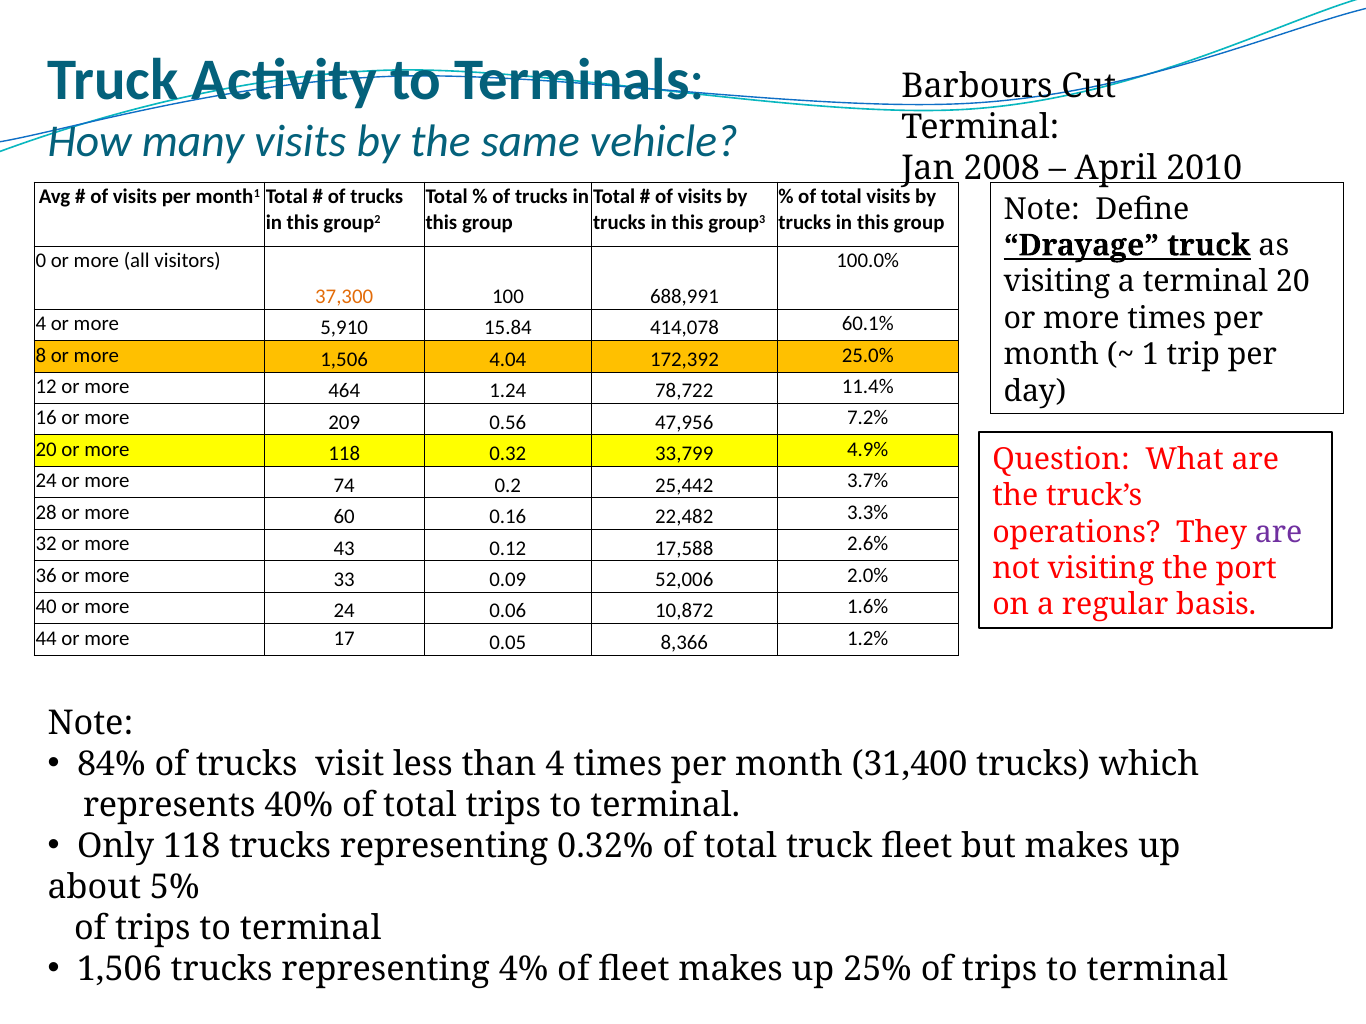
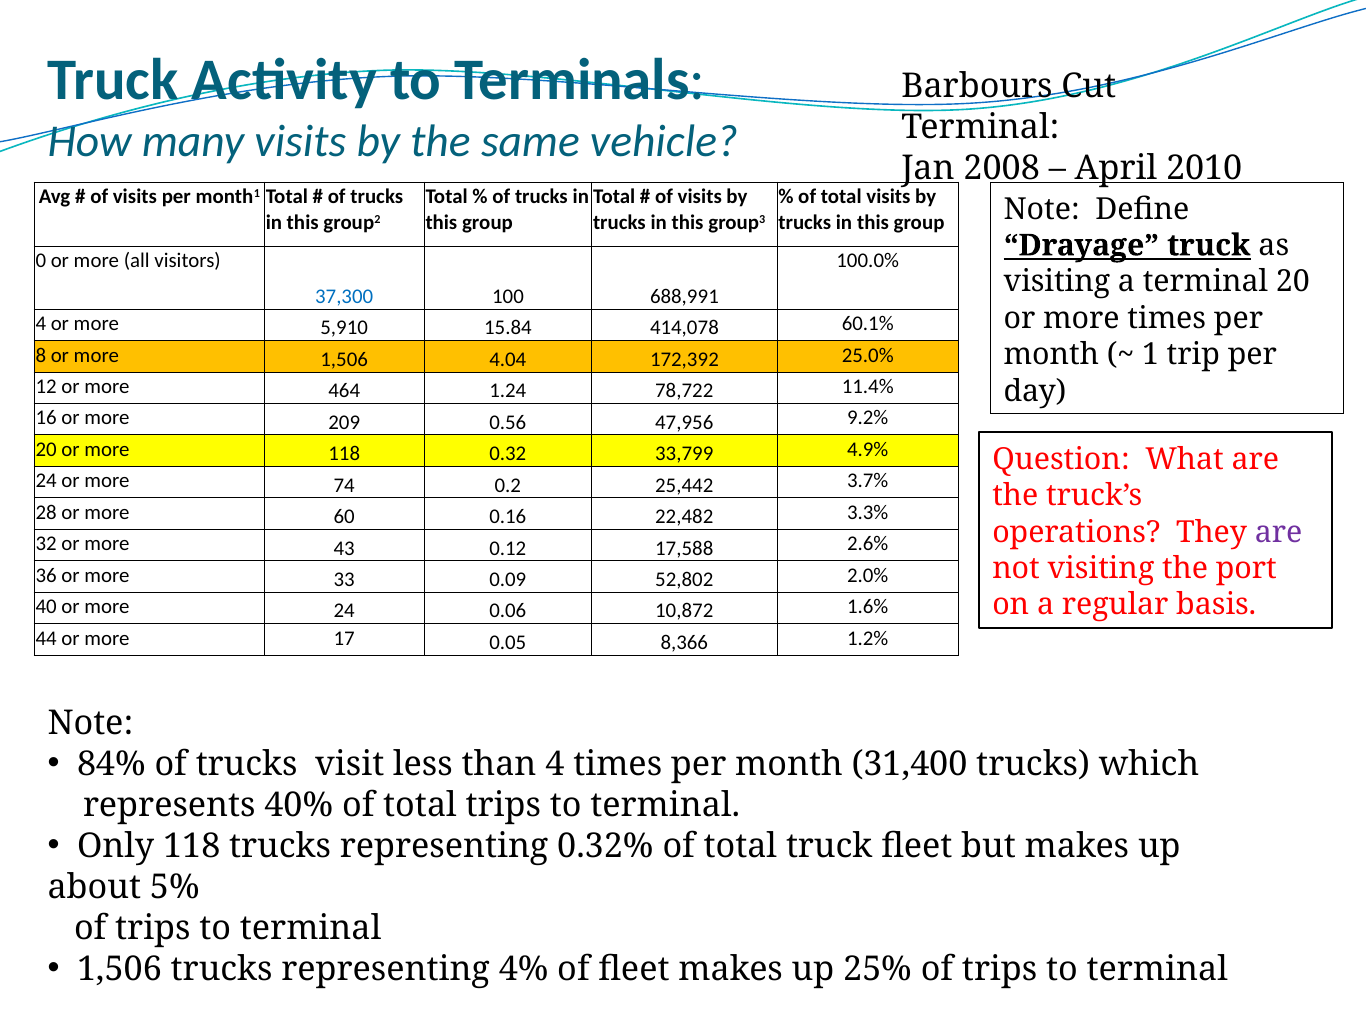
37,300 colour: orange -> blue (344, 297)
7.2%: 7.2% -> 9.2% (868, 418)
52,006: 52,006 -> 52,802 (684, 580)
